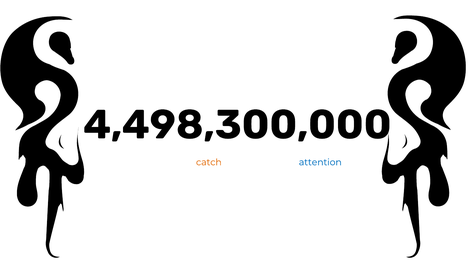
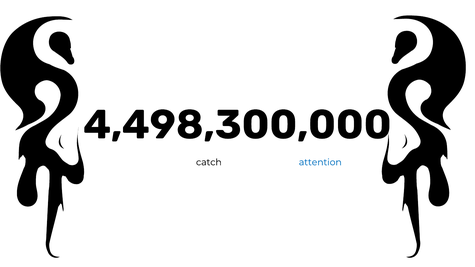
catch colour: orange -> black (209, 162)
